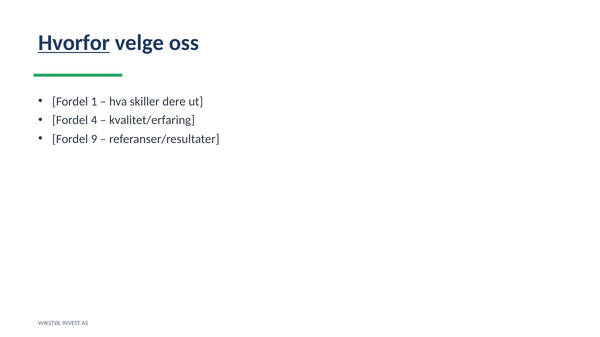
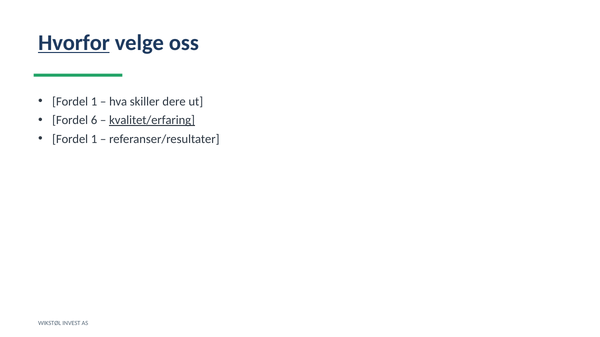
4: 4 -> 6 (94, 120)
kvalitet/erfaring underline: none -> present (152, 120)
9: 9 -> 1 (94, 139)
